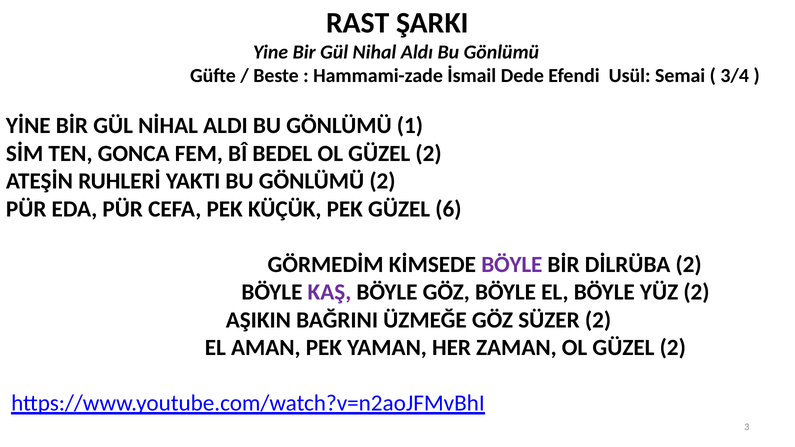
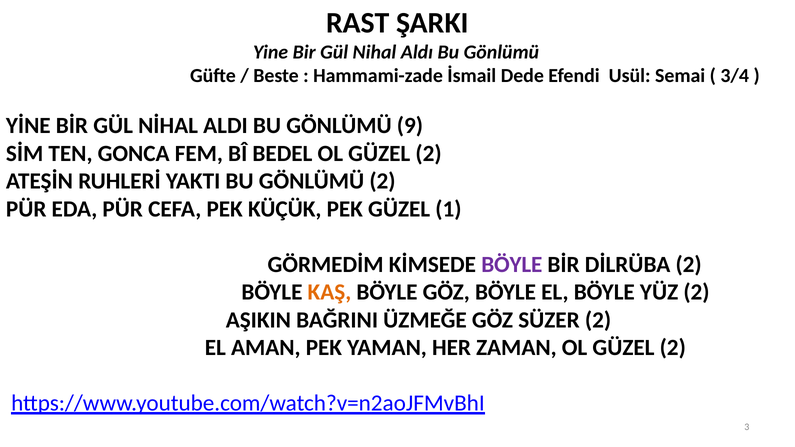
1: 1 -> 9 (410, 126)
6: 6 -> 1 (448, 209)
KAŞ colour: purple -> orange (329, 292)
